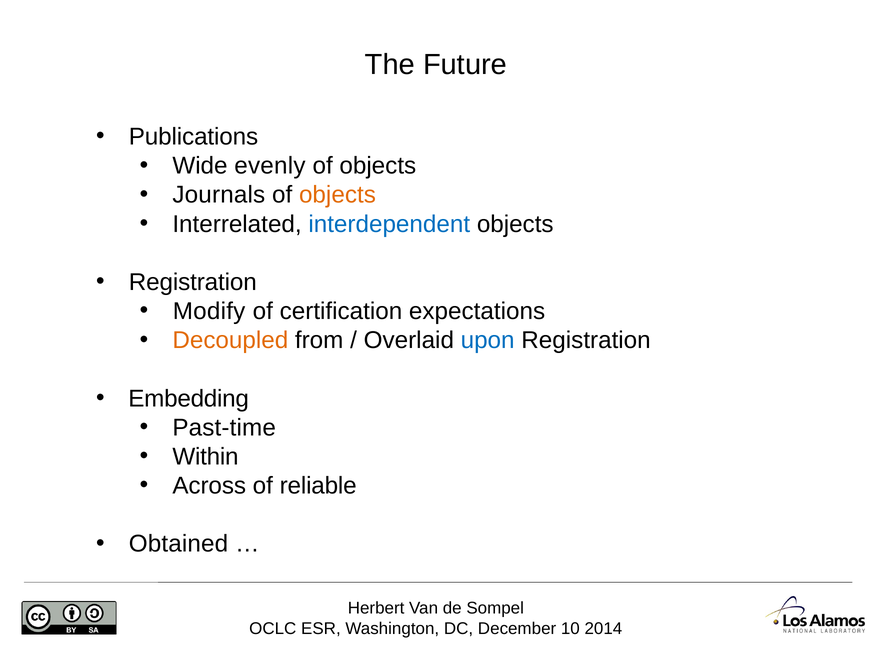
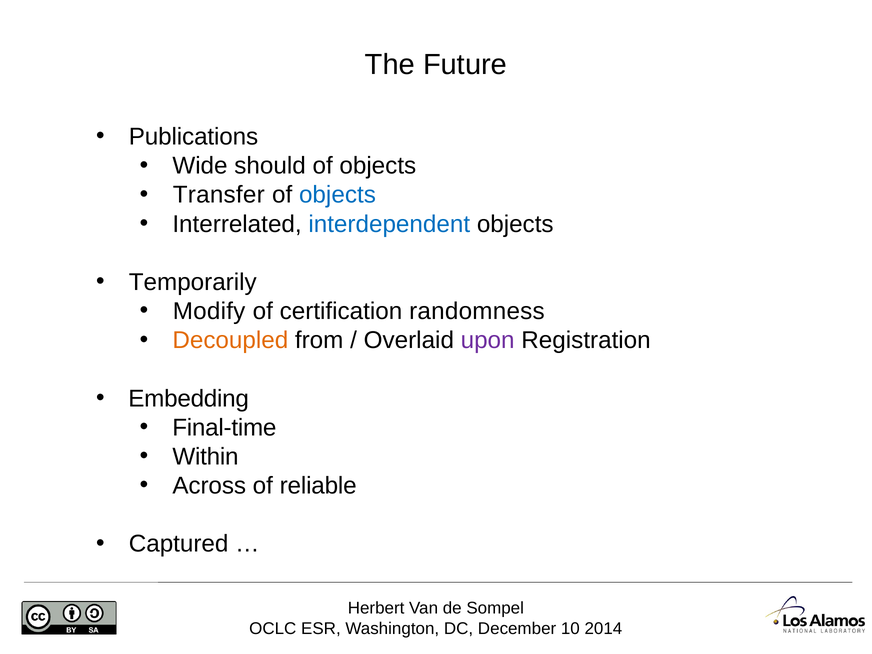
evenly: evenly -> should (270, 166)
Journals: Journals -> Transfer (219, 195)
objects colour: orange -> blue (337, 195)
Registration: Registration -> Temporarily (193, 282)
expectations: expectations -> randomness (477, 311)
upon colour: blue -> purple (488, 340)
Past-time: Past-time -> Final-time (224, 428)
Obtained: Obtained -> Captured (179, 544)
